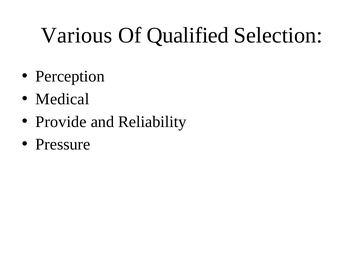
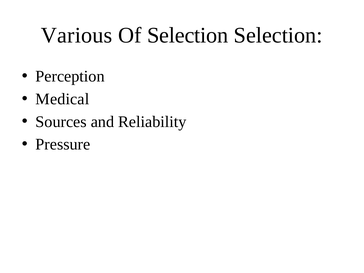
Of Qualified: Qualified -> Selection (188, 35)
Provide: Provide -> Sources (61, 122)
